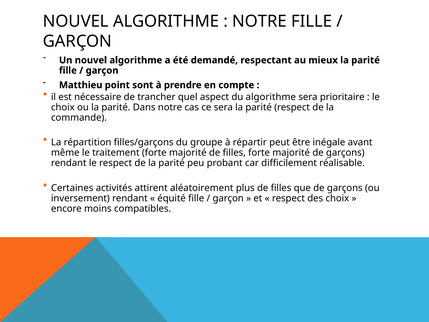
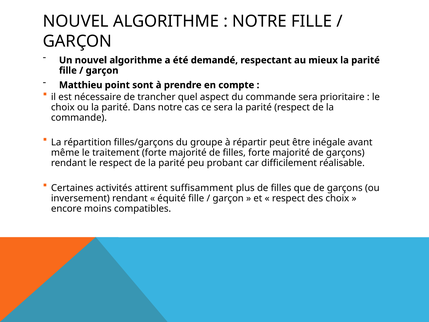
du algorithme: algorithme -> commande (271, 97)
aléatoirement: aléatoirement -> suffisamment (202, 188)
